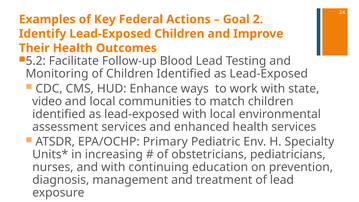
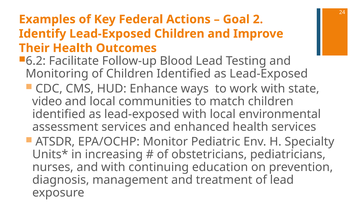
5.2: 5.2 -> 6.2 (36, 61)
Primary: Primary -> Monitor (165, 142)
